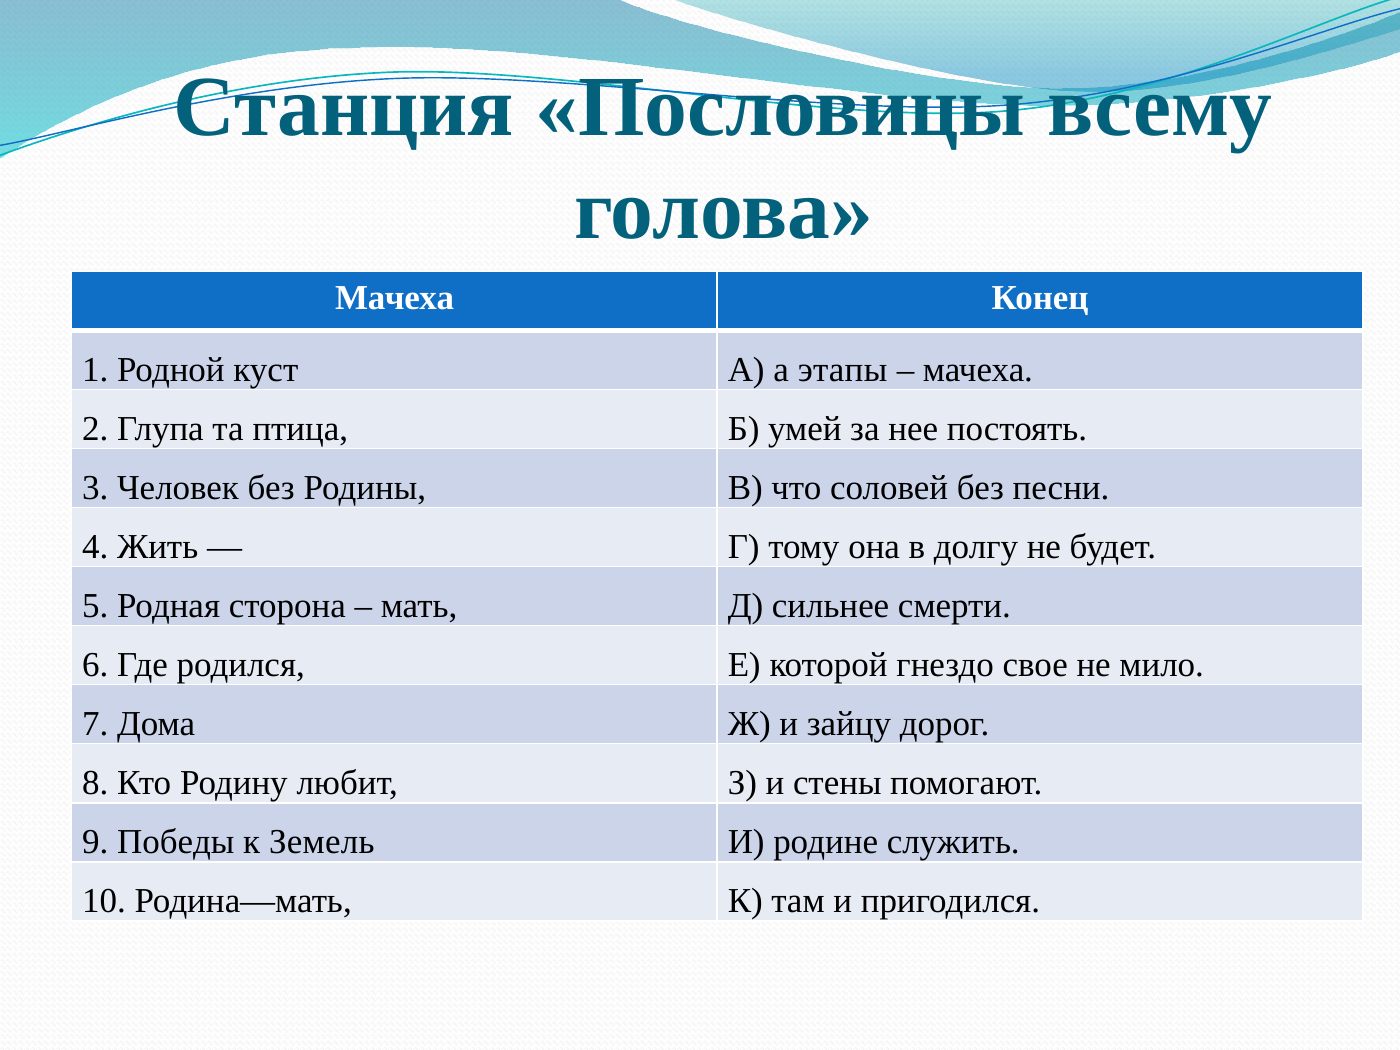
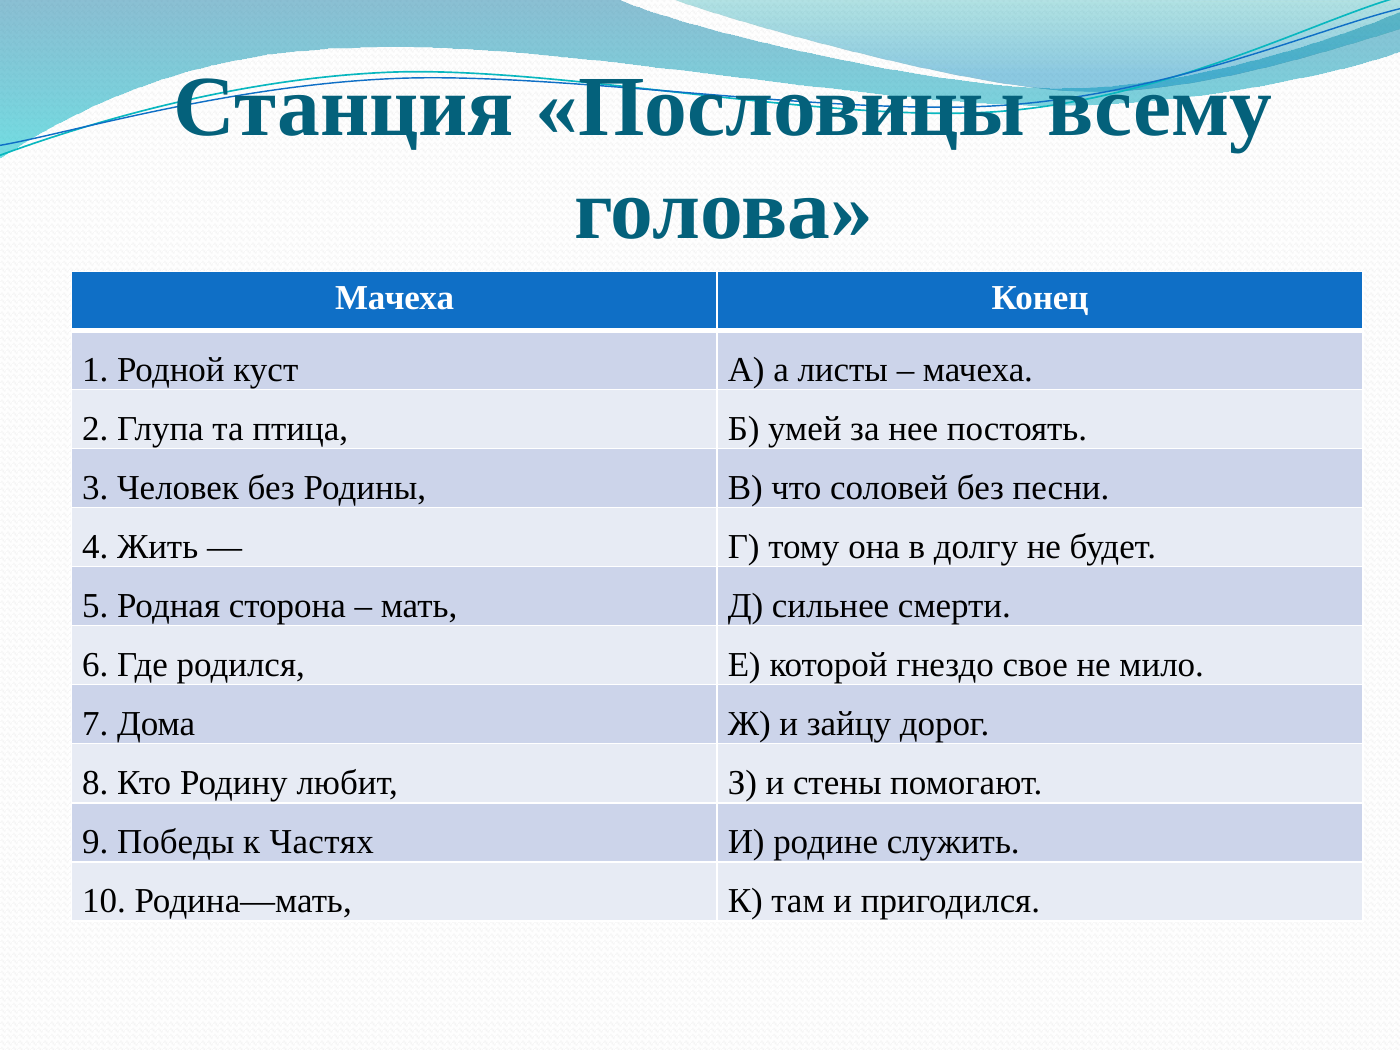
этапы: этапы -> листы (843, 369)
Земель: Земель -> Частях (322, 842)
